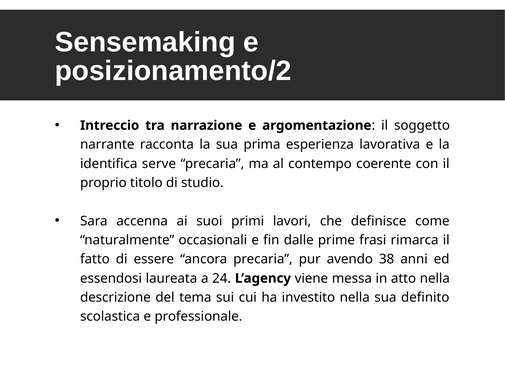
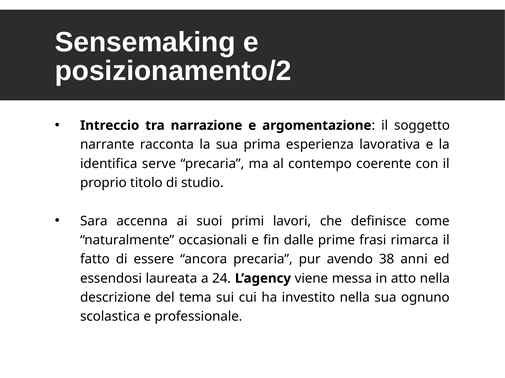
definito: definito -> ognuno (425, 298)
